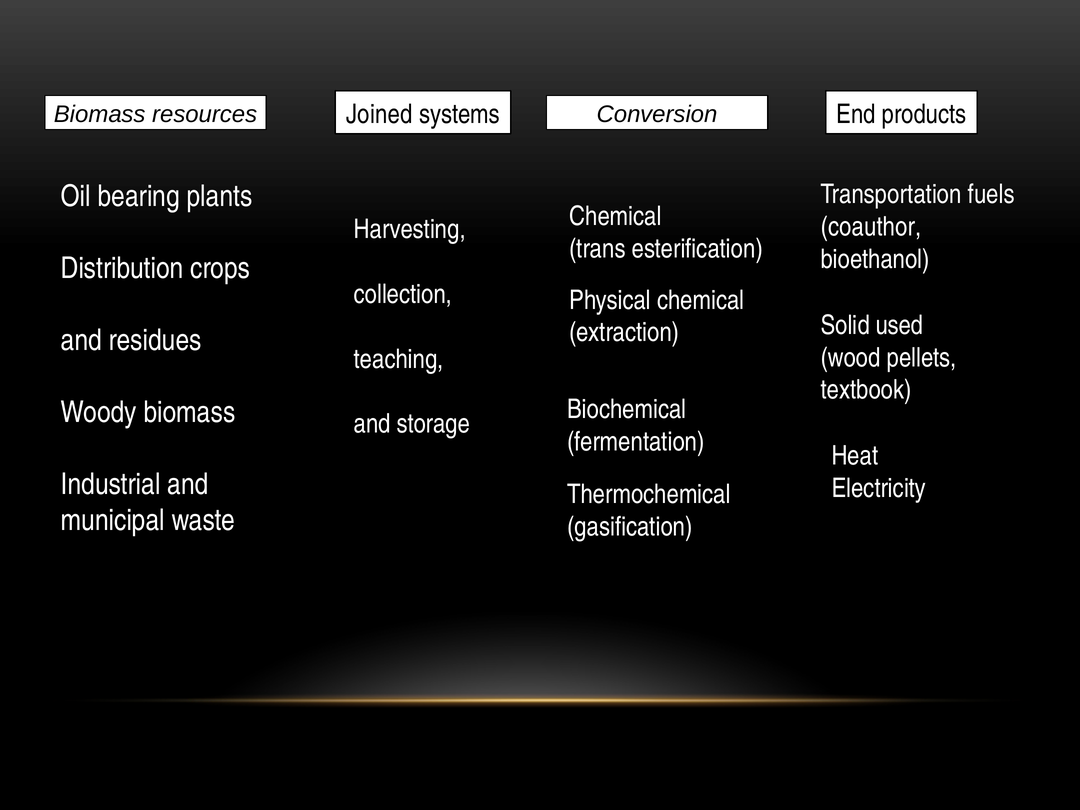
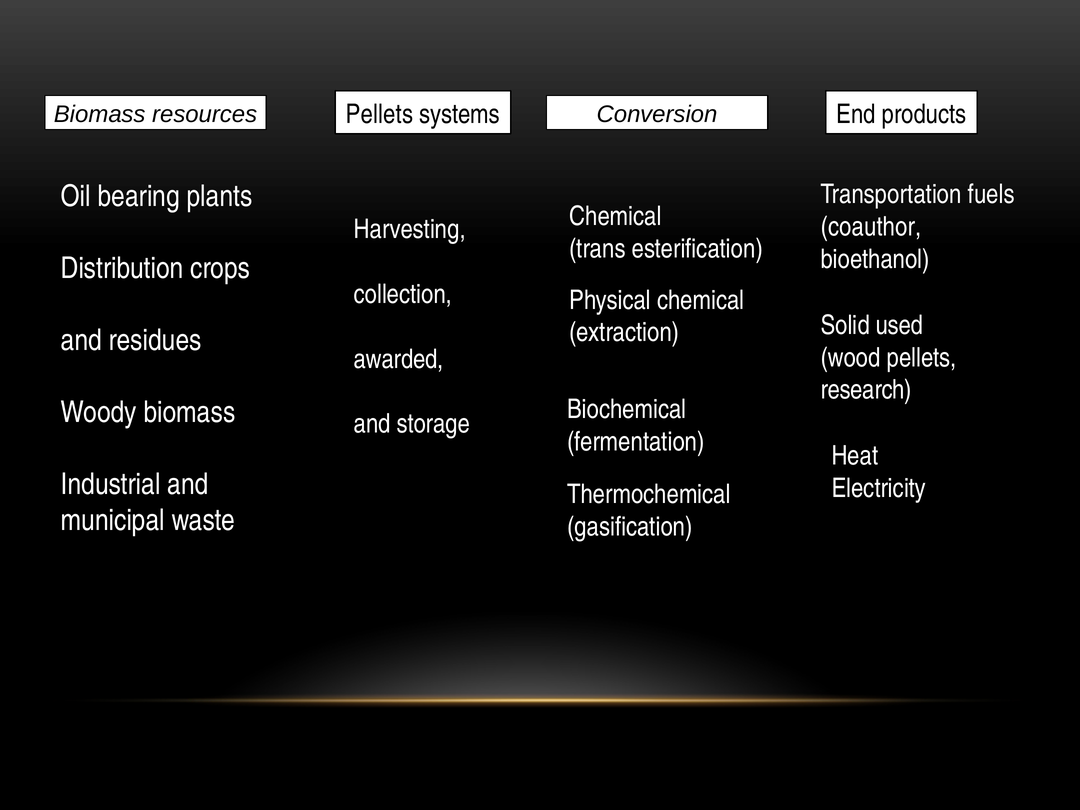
Joined: Joined -> Pellets (379, 114)
teaching: teaching -> awarded (399, 359)
textbook: textbook -> research (866, 390)
